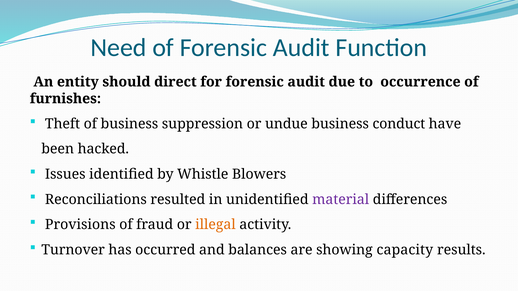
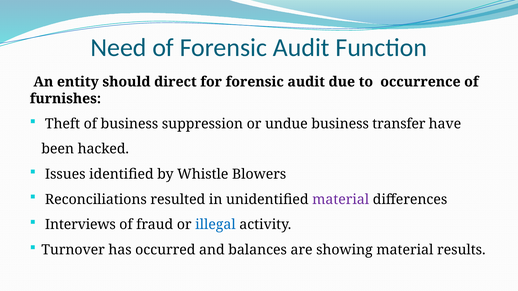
conduct: conduct -> transfer (399, 124)
Provisions: Provisions -> Interviews (80, 225)
illegal colour: orange -> blue (215, 225)
showing capacity: capacity -> material (405, 250)
